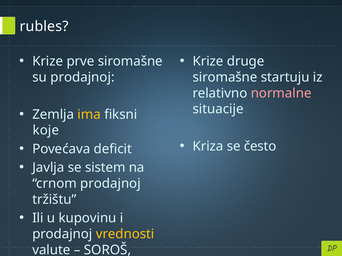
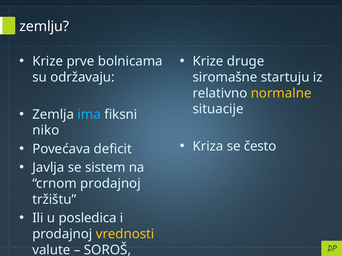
rubles: rubles -> zemlju (44, 26)
prve siromašne: siromašne -> bolnicama (130, 61)
su prodajnoj: prodajnoj -> održavaju (82, 77)
normalne colour: pink -> yellow (281, 93)
ima colour: yellow -> light blue (89, 115)
koje: koje -> niko (46, 131)
kupovinu: kupovinu -> posledica (88, 218)
